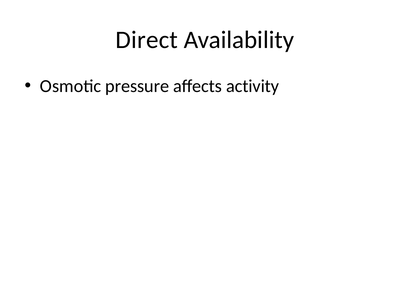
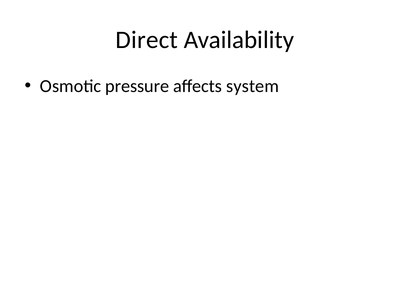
activity: activity -> system (253, 86)
